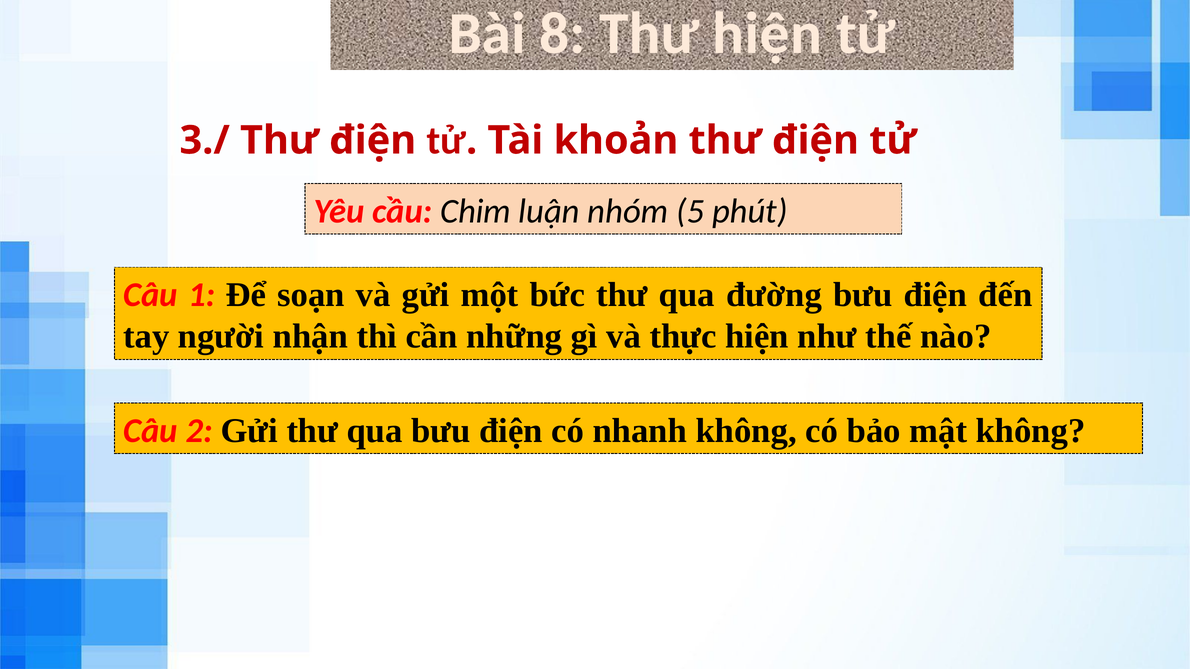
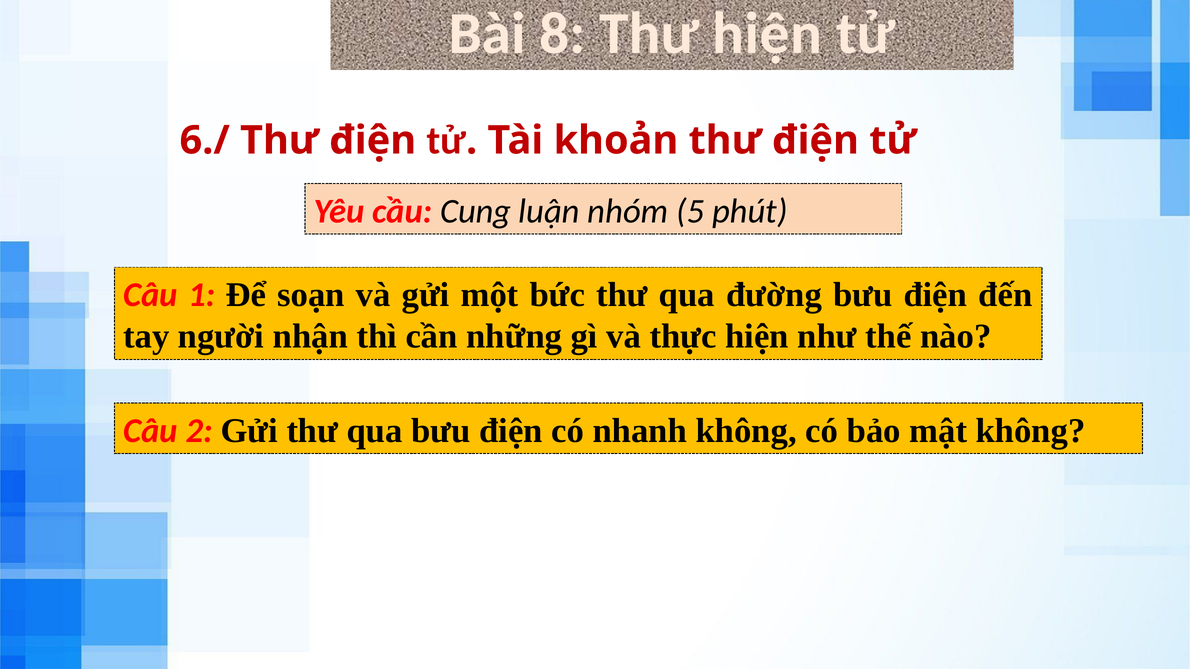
3./: 3./ -> 6./ (205, 140)
Chim: Chim -> Cung (476, 211)
